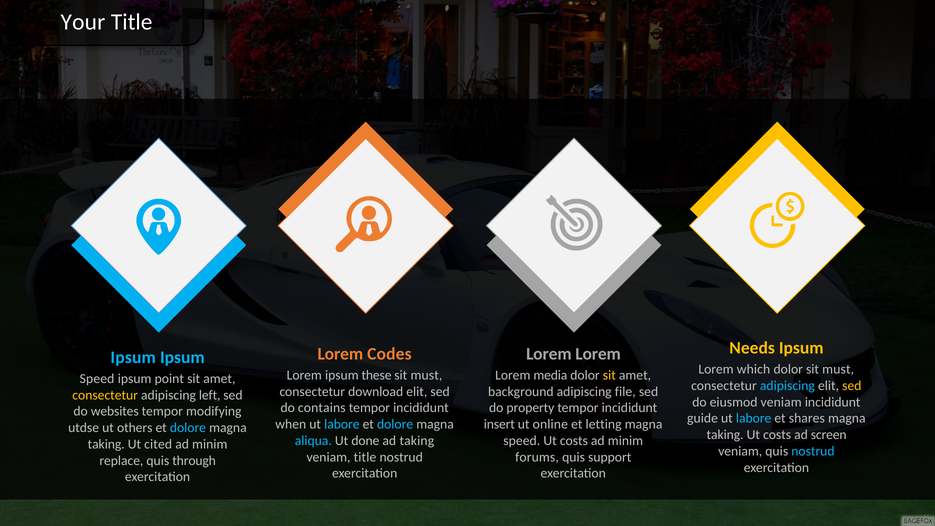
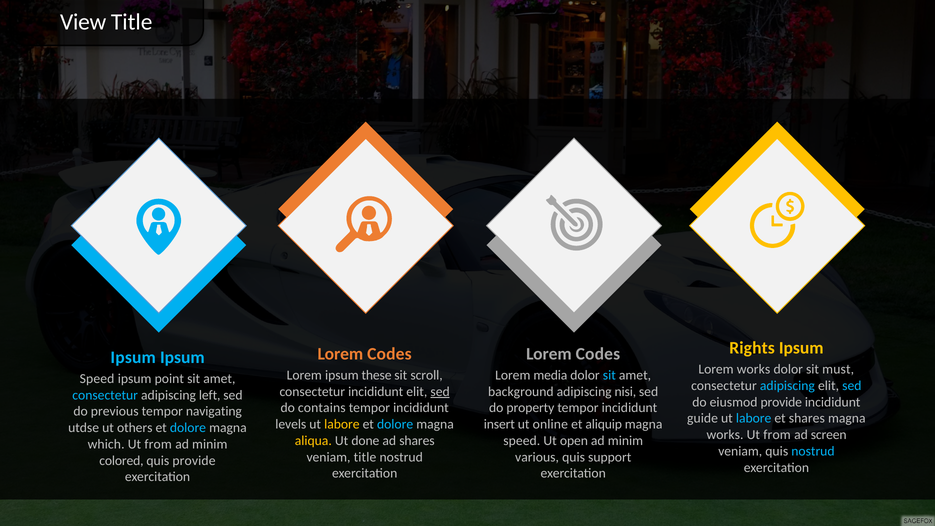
Your: Your -> View (83, 22)
Needs: Needs -> Rights (752, 348)
Lorem: Lorem -> Codes (598, 354)
Lorem which: which -> works (754, 369)
must: must -> scroll (427, 375)
sit colour: yellow -> light blue (609, 375)
sed colour: yellow -> light blue (852, 386)
consectetur download: download -> incididunt (376, 392)
sed underline: none -> present (440, 392)
file: file -> nisi (625, 392)
consectetur colour: yellow -> light blue (105, 395)
eiusmod veniam: veniam -> provide (781, 402)
websites: websites -> previous (115, 411)
modifying: modifying -> navigating (214, 411)
when: when -> levels (291, 424)
labore colour: light blue -> yellow (342, 424)
letting: letting -> aliquip (604, 424)
taking: taking -> works (725, 435)
costs: costs -> from (777, 435)
aliqua colour: light blue -> yellow (313, 441)
ad taking: taking -> shares (417, 441)
costs: costs -> open (574, 441)
taking: taking -> which (106, 444)
cited: cited -> from (158, 444)
forums: forums -> various (537, 457)
replace: replace -> colored (121, 461)
quis through: through -> provide (194, 461)
